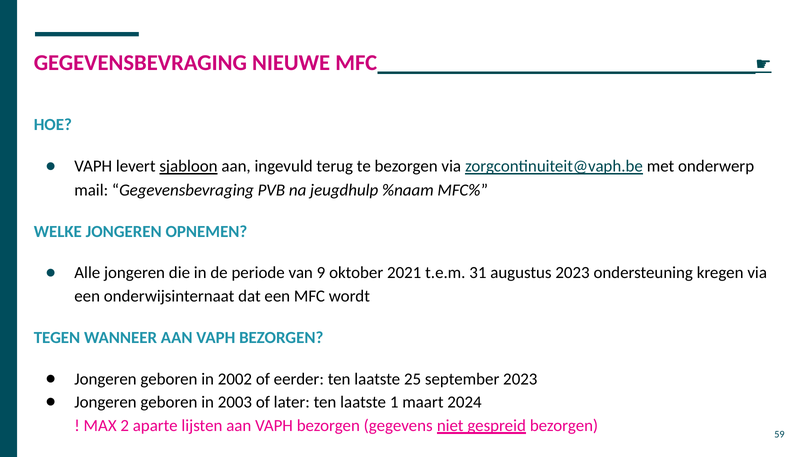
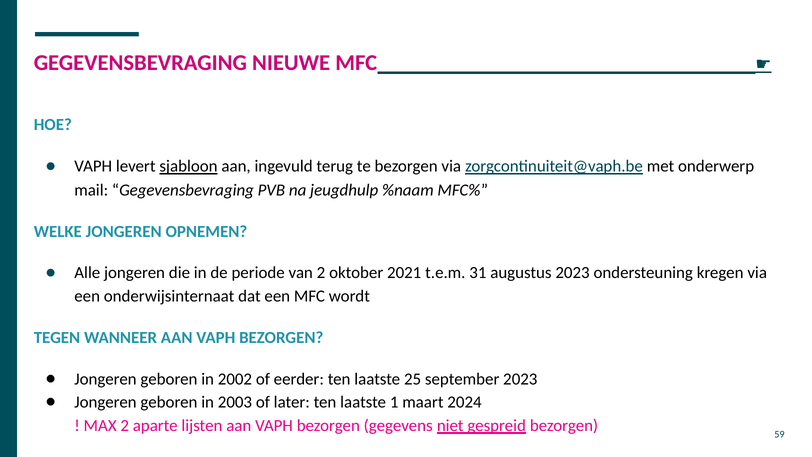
van 9: 9 -> 2 (321, 273)
